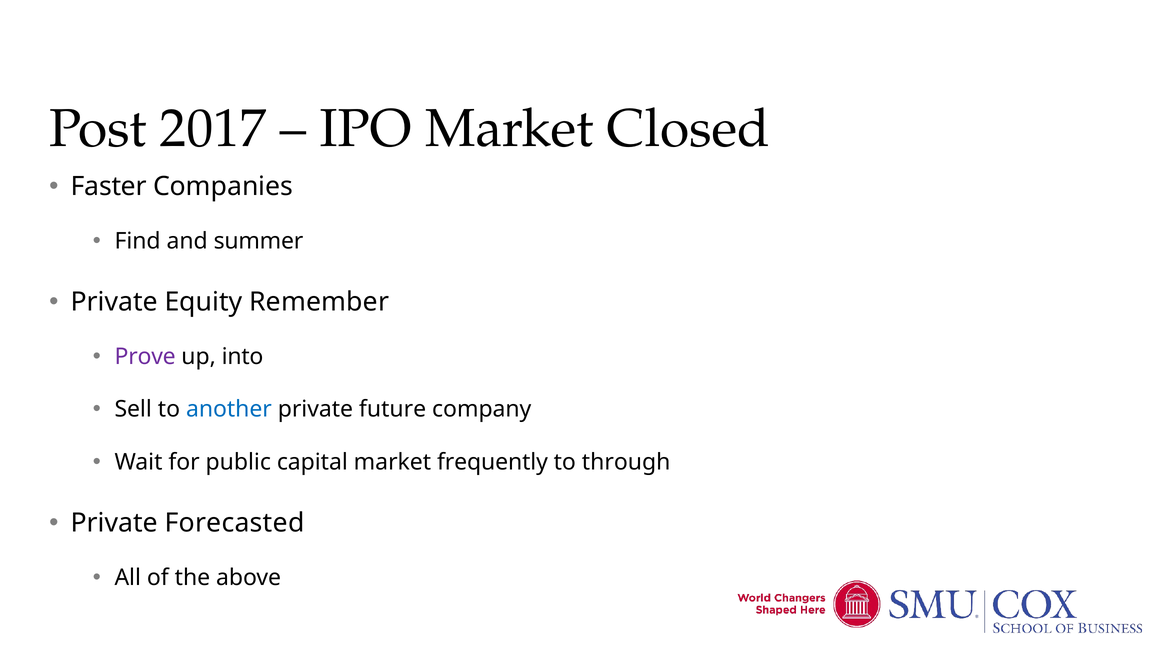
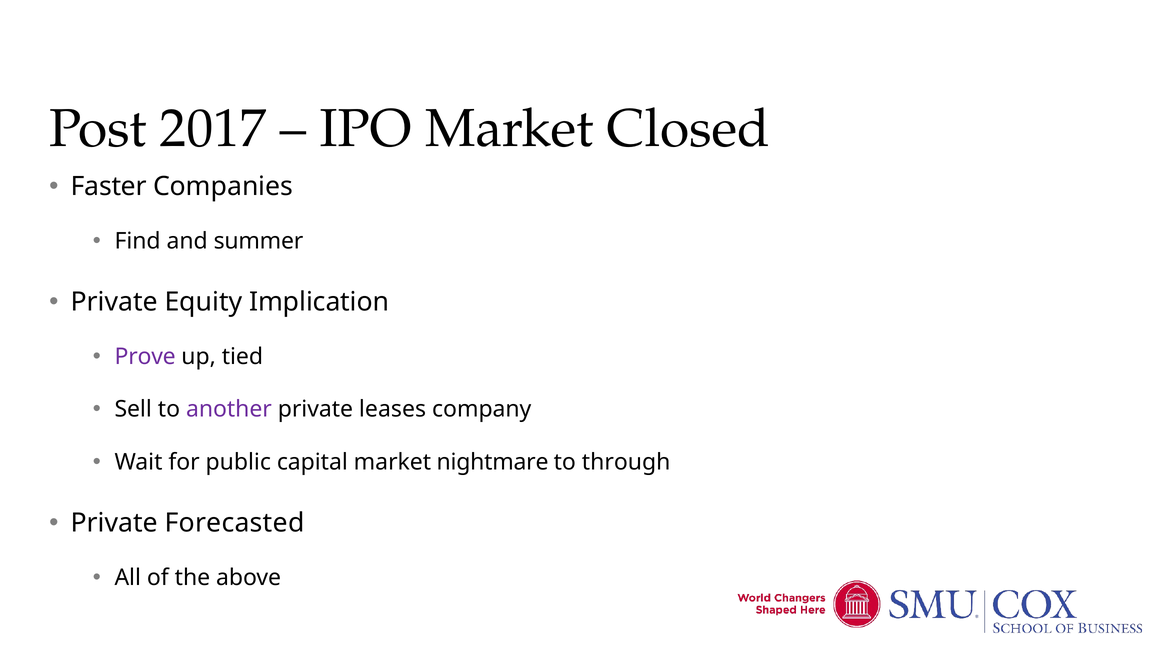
Remember: Remember -> Implication (319, 302)
into: into -> tied (242, 357)
another colour: blue -> purple (229, 410)
future: future -> leases (393, 410)
frequently: frequently -> nightmare (493, 462)
